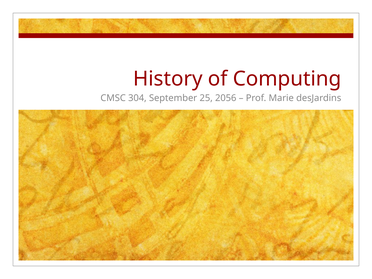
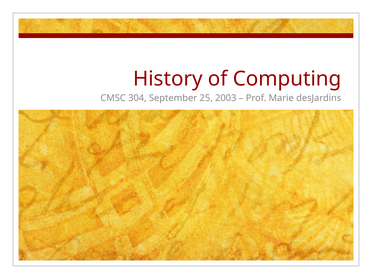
2056: 2056 -> 2003 (226, 98)
